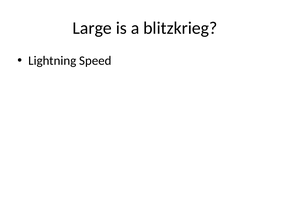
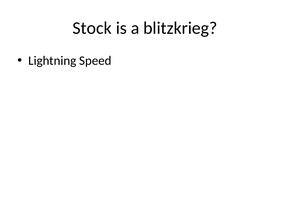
Large: Large -> Stock (92, 28)
